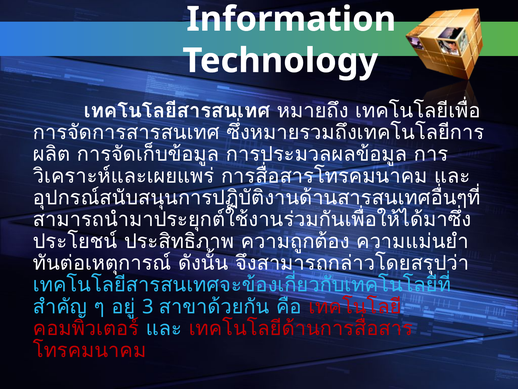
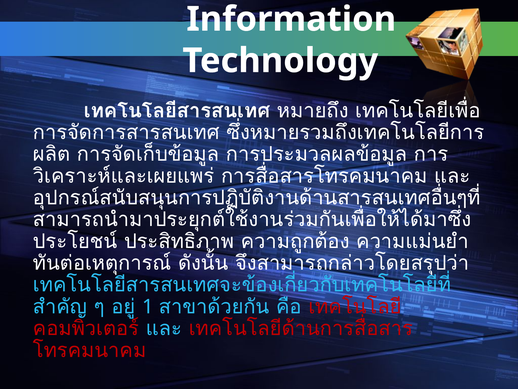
3: 3 -> 1 (148, 306)
